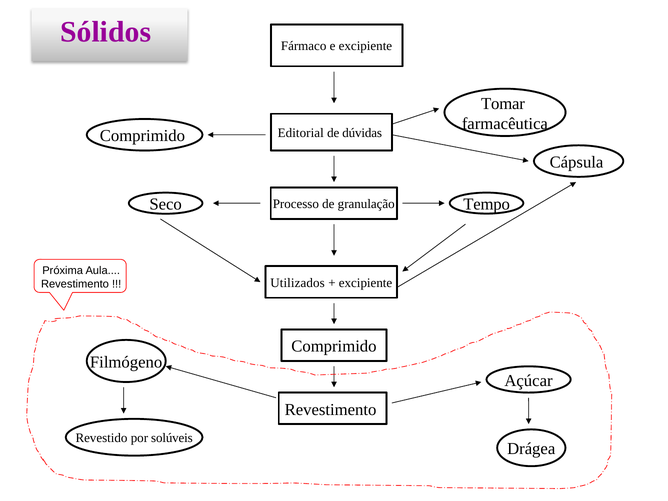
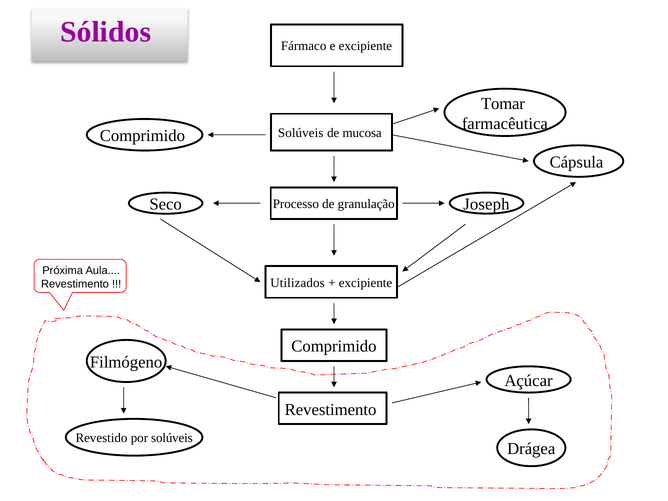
Editorial: Editorial -> Solúveis (301, 133)
dúvidas: dúvidas -> mucosa (362, 133)
Tempo: Tempo -> Joseph (486, 204)
